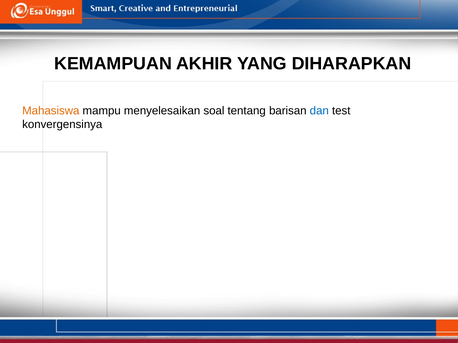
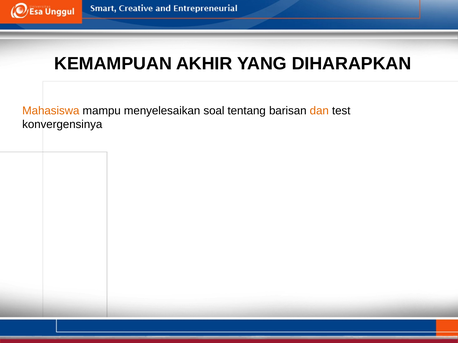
dan colour: blue -> orange (319, 111)
